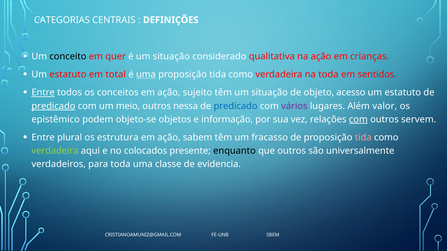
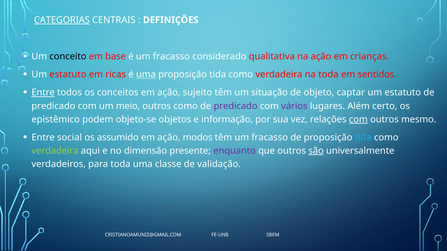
CATEGORIAS underline: none -> present (62, 20)
quer: quer -> base (116, 57)
é um situação: situação -> fracasso (171, 57)
total: total -> ricas (116, 75)
acesso: acesso -> captar (351, 93)
predicado underline: present -> none (53, 106)
outros nessa: nessa -> como (186, 106)
predicado colour: blue -> purple (236, 106)
valor: valor -> certo (385, 106)
servem: servem -> mesmo (419, 120)
plural: plural -> social (70, 138)
estrutura: estrutura -> assumido (118, 138)
sabem: sabem -> modos (198, 138)
tida colour: pink -> light blue (363, 138)
colocados: colocados -> dimensão (146, 151)
enquanto colour: black -> purple (234, 151)
são underline: none -> present (316, 151)
evidencia: evidencia -> validação (219, 164)
